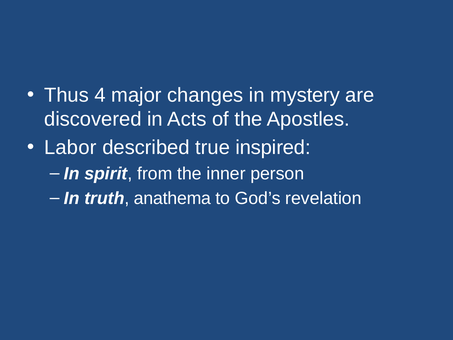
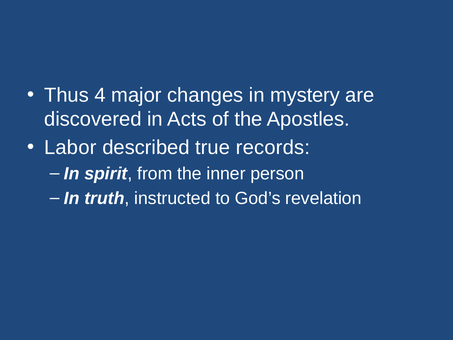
inspired: inspired -> records (273, 147)
anathema: anathema -> instructed (172, 198)
